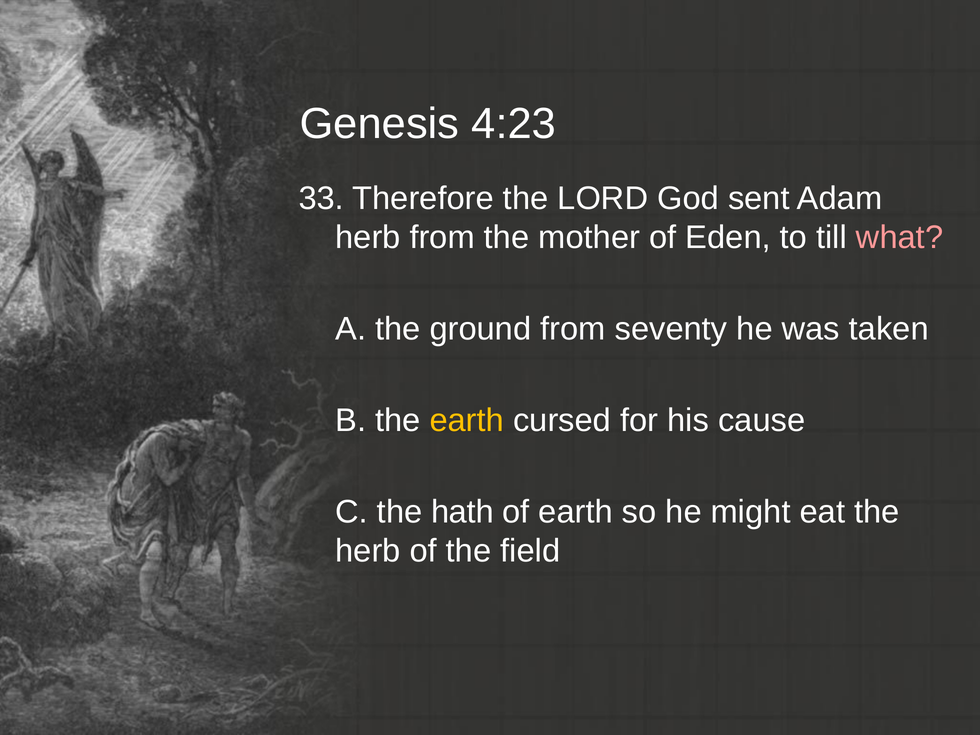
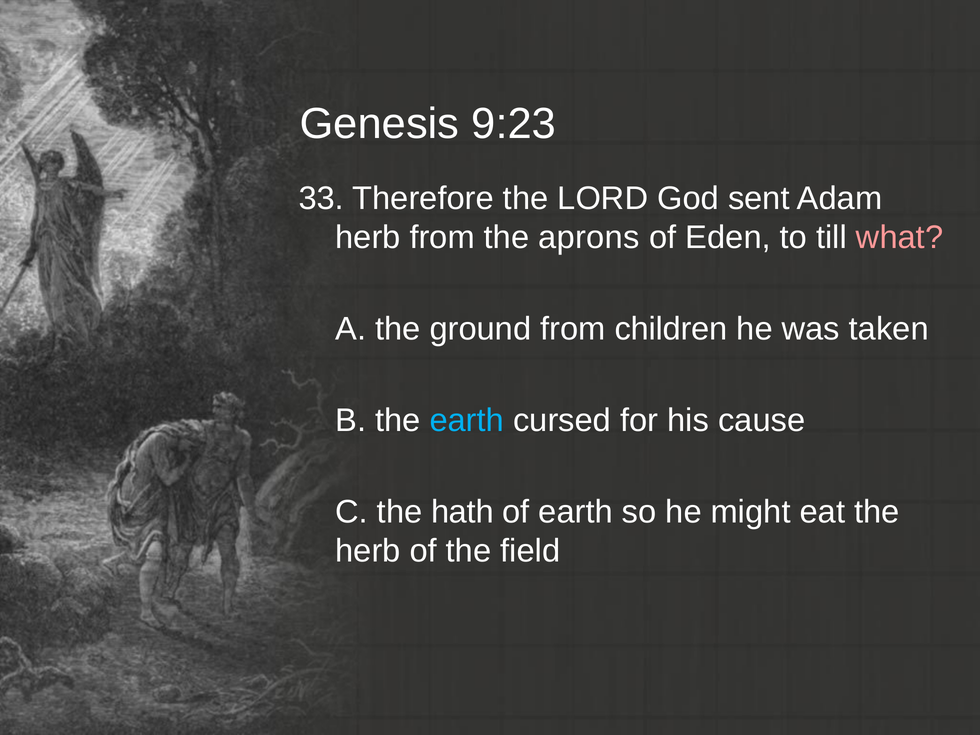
4:23: 4:23 -> 9:23 (514, 124)
mother: mother -> aprons (589, 237)
seventy: seventy -> children (671, 329)
earth colour: yellow -> light blue (467, 420)
